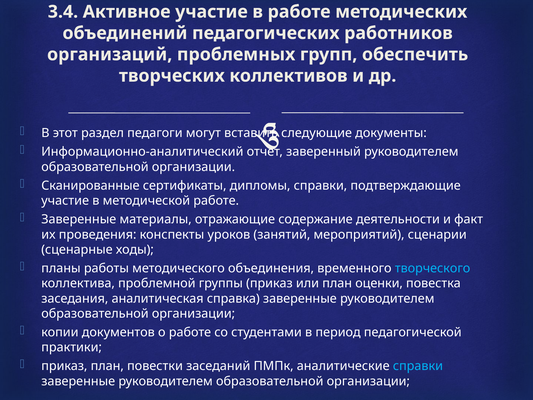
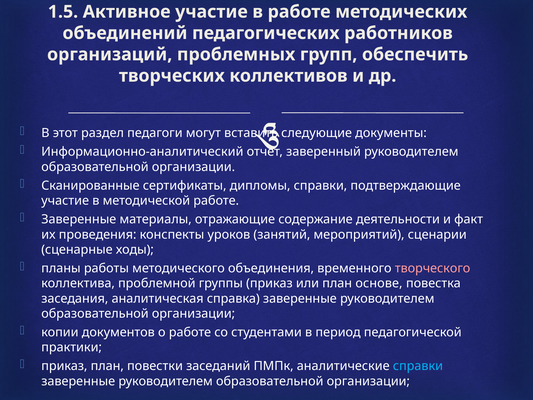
3.4: 3.4 -> 1.5 (63, 12)
творческого colour: light blue -> pink (433, 268)
оценки: оценки -> основе (379, 283)
